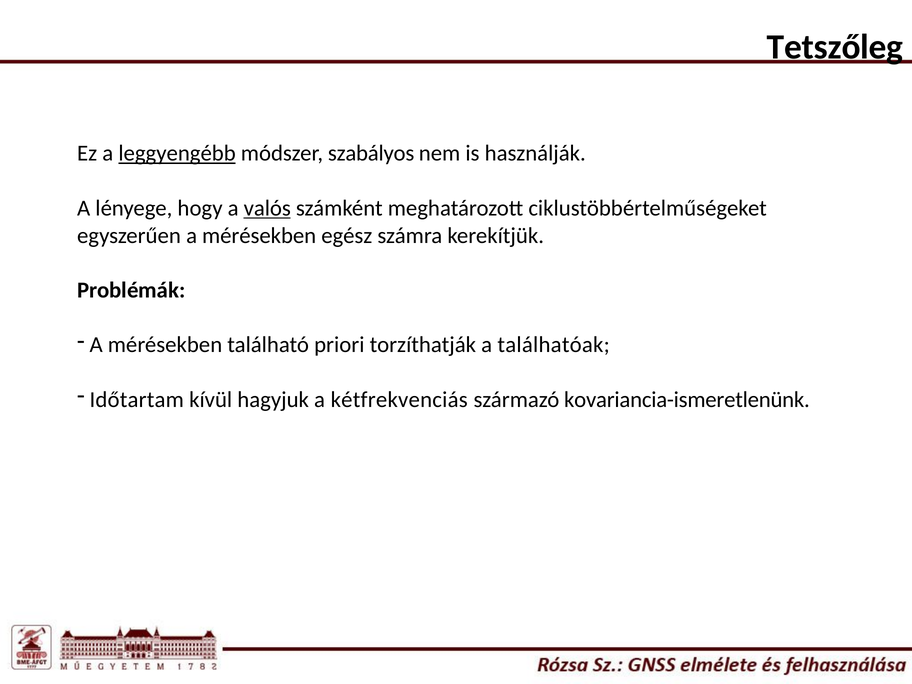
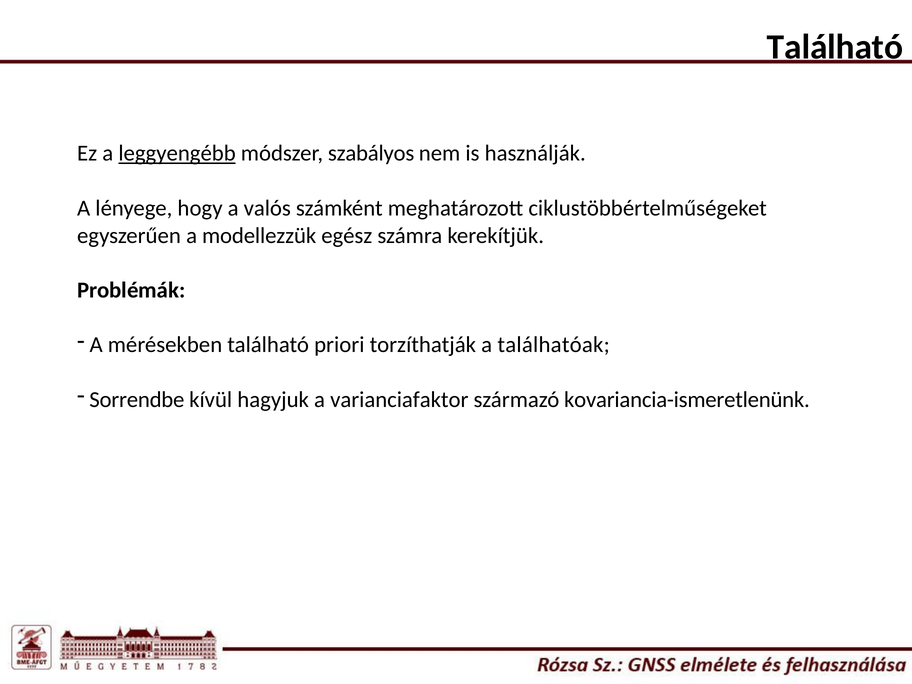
Tetszőleg: Tetszőleg -> Található (835, 47)
valós underline: present -> none (267, 208)
egyszerűen a mérésekben: mérésekben -> modellezzük (259, 236)
Időtartam: Időtartam -> Sorrendbe (137, 400)
kétfrekvenciás: kétfrekvenciás -> varianciafaktor (399, 400)
